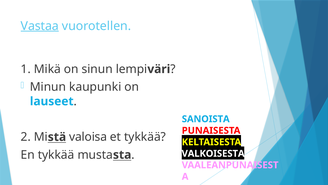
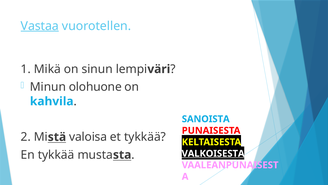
kaupunki: kaupunki -> olohuone (95, 87)
lauseet: lauseet -> kahvila (52, 101)
VALKOISESTA underline: none -> present (213, 153)
